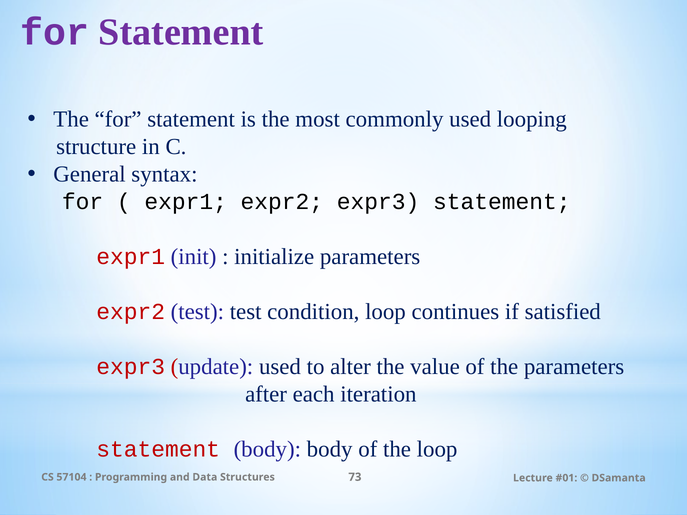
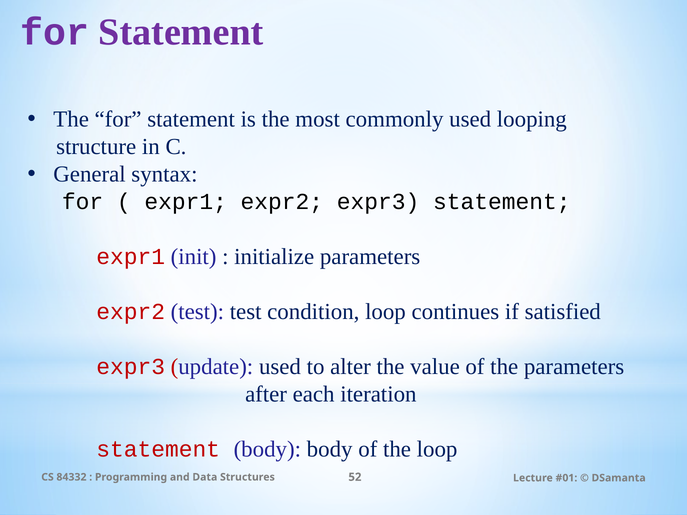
57104: 57104 -> 84332 (71, 477)
73: 73 -> 52 (355, 477)
